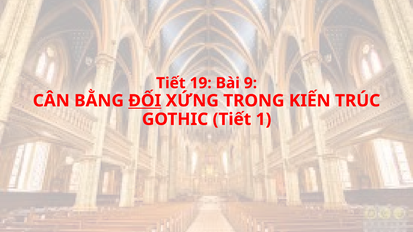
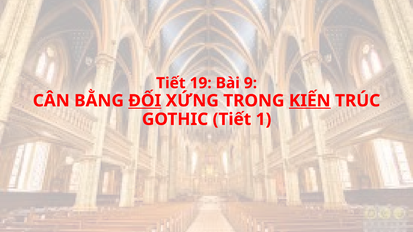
KIẾN underline: none -> present (310, 101)
